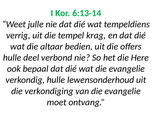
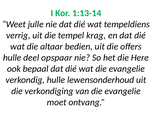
6:13-14: 6:13-14 -> 1:13-14 (87, 13)
verbond: verbond -> opspaar (57, 58)
